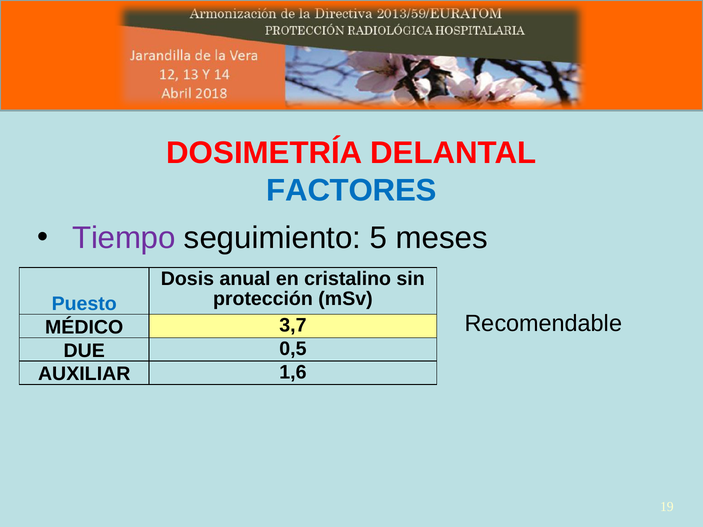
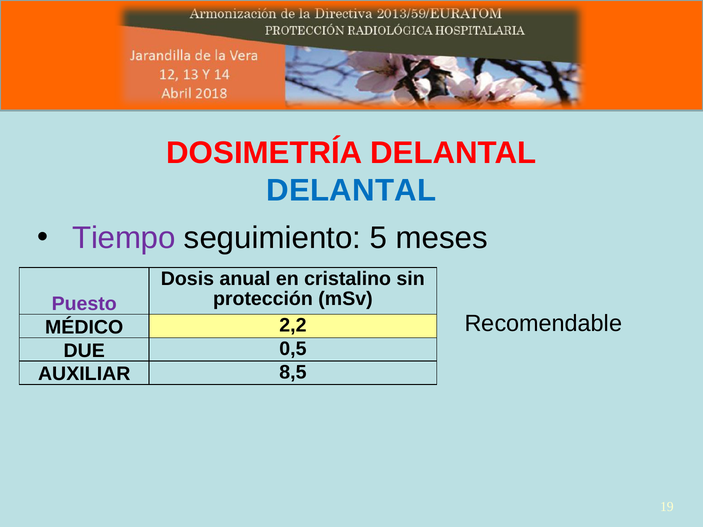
FACTORES: FACTORES -> DELANTAL (351, 191)
Puesto colour: blue -> purple (84, 304)
3,7: 3,7 -> 2,2 (293, 326)
1,6: 1,6 -> 8,5 (293, 372)
